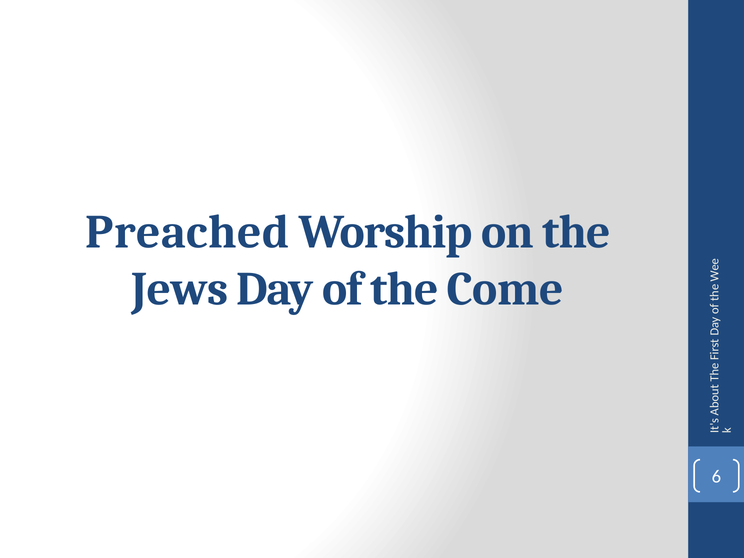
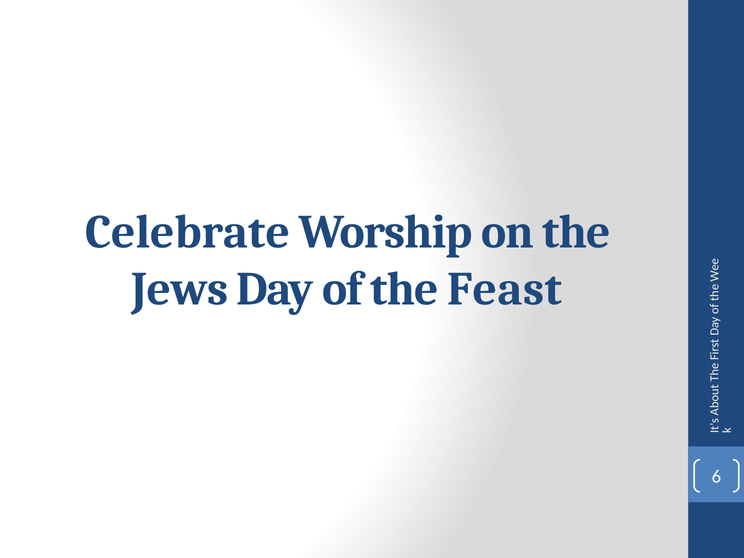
Preached: Preached -> Celebrate (188, 232)
Come: Come -> Feast (505, 289)
